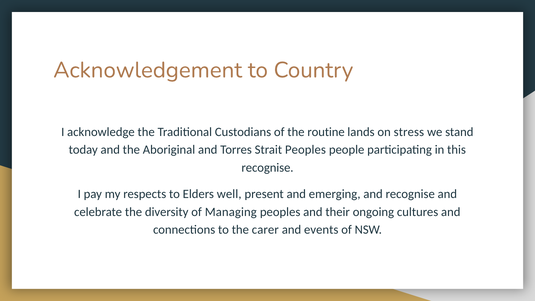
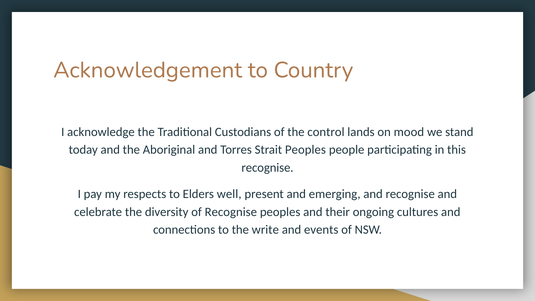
routine: routine -> control (326, 132)
stress: stress -> mood (409, 132)
of Managing: Managing -> Recognise (231, 212)
carer: carer -> write (265, 230)
